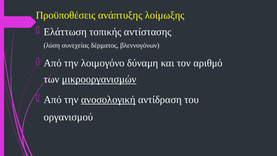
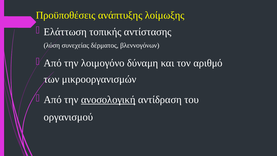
μικροοργανισμών underline: present -> none (99, 79)
